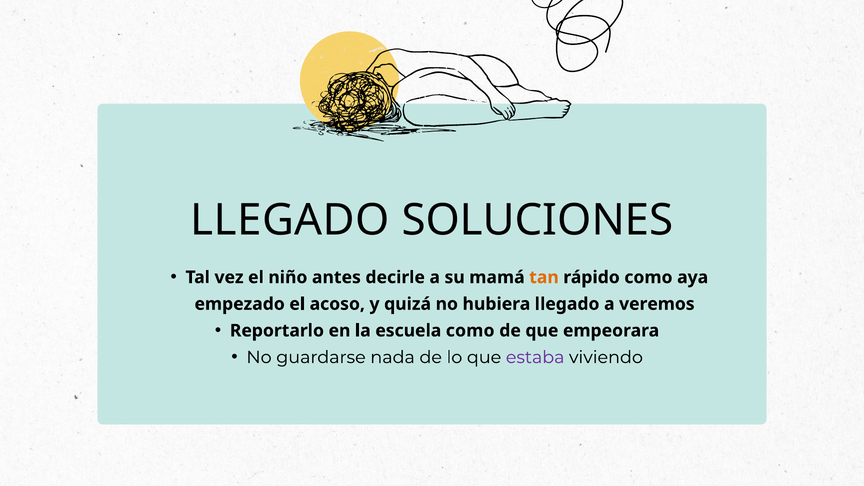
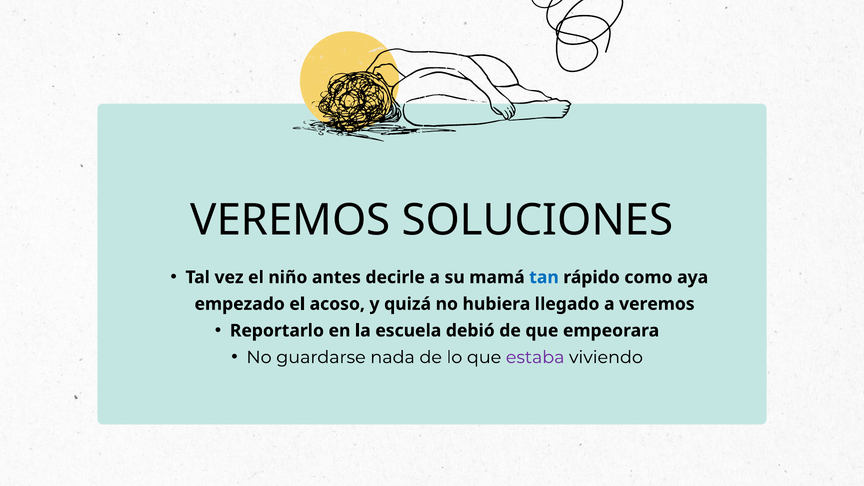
LLEGADO: LLEGADO -> VEREMOS (290, 220)
tan colour: orange -> blue (544, 277)
escuela como: como -> debió (470, 331)
